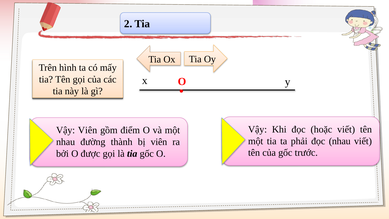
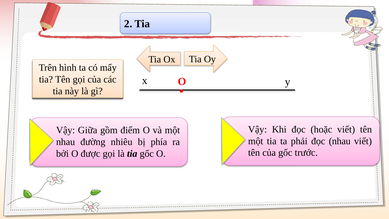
Vậy Viên: Viên -> Giữa (88, 130)
đường thành: thành -> nhiêu (122, 142)
bị viên: viên -> phía (159, 142)
